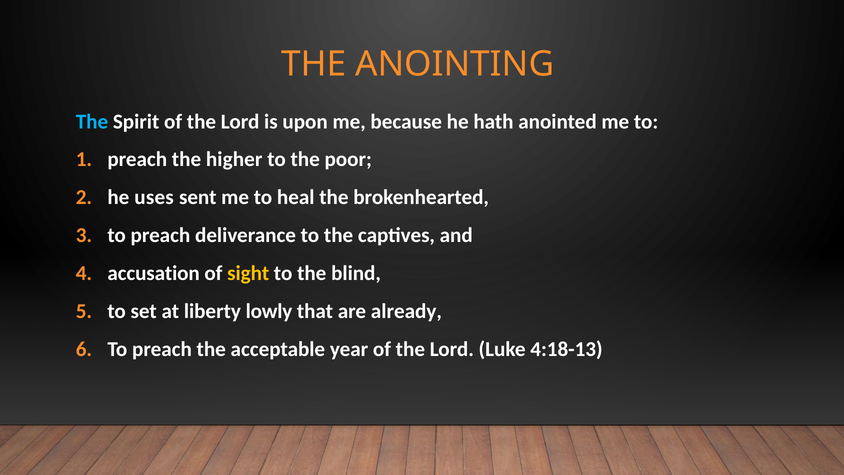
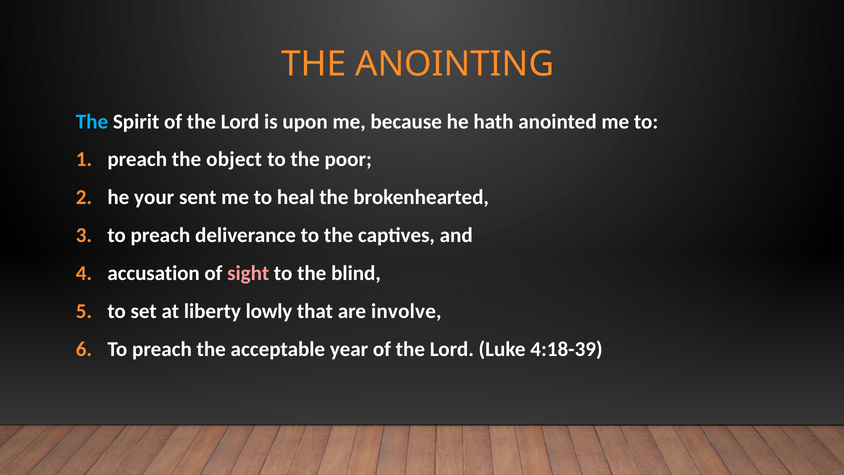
higher: higher -> object (234, 159)
uses: uses -> your (154, 197)
sight colour: yellow -> pink (248, 273)
already: already -> involve (406, 311)
4:18-13: 4:18-13 -> 4:18-39 (566, 349)
